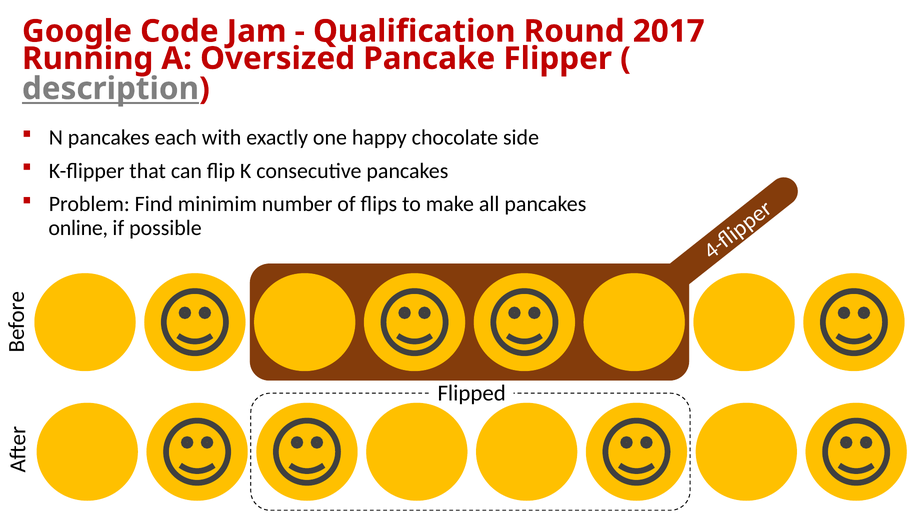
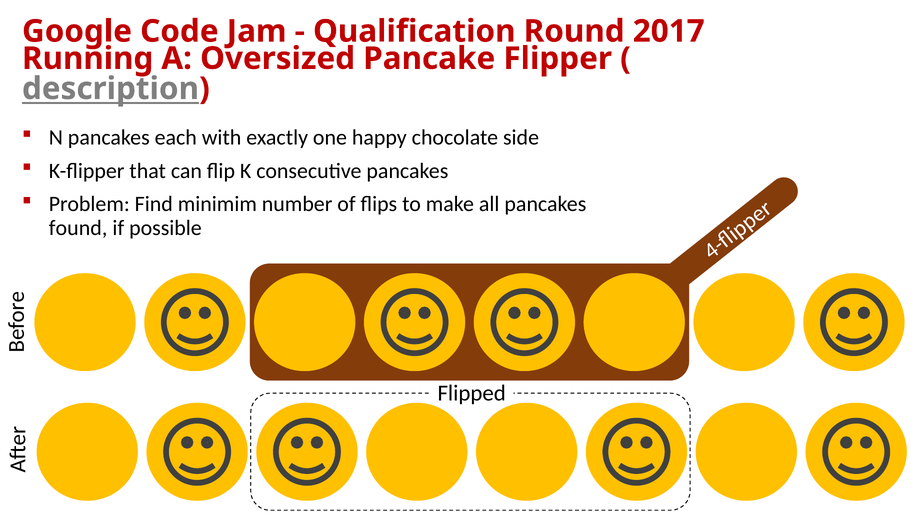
online: online -> found (78, 228)
